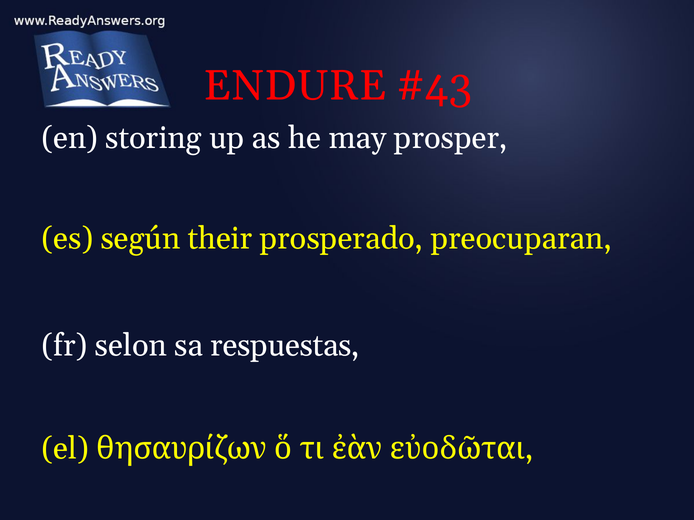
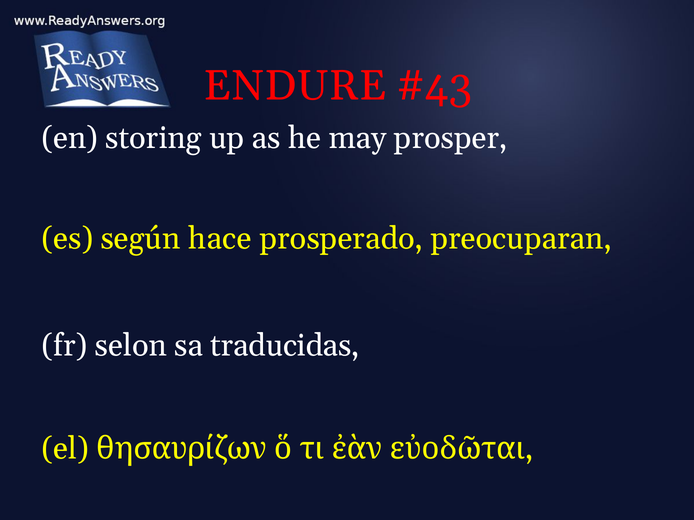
their: their -> hace (220, 239)
respuestas: respuestas -> traducidas (285, 346)
